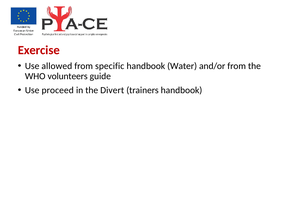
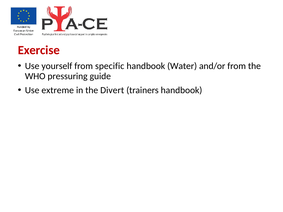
allowed: allowed -> yourself (57, 66)
volunteers: volunteers -> pressuring (68, 76)
proceed: proceed -> extreme (58, 90)
